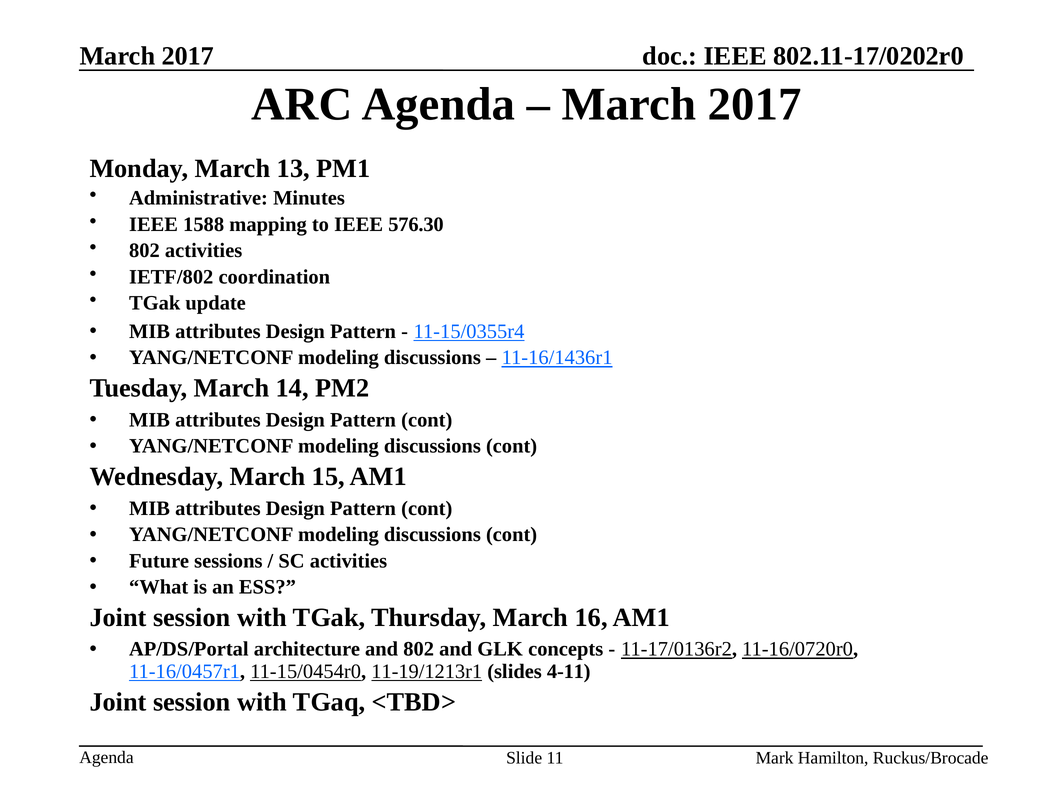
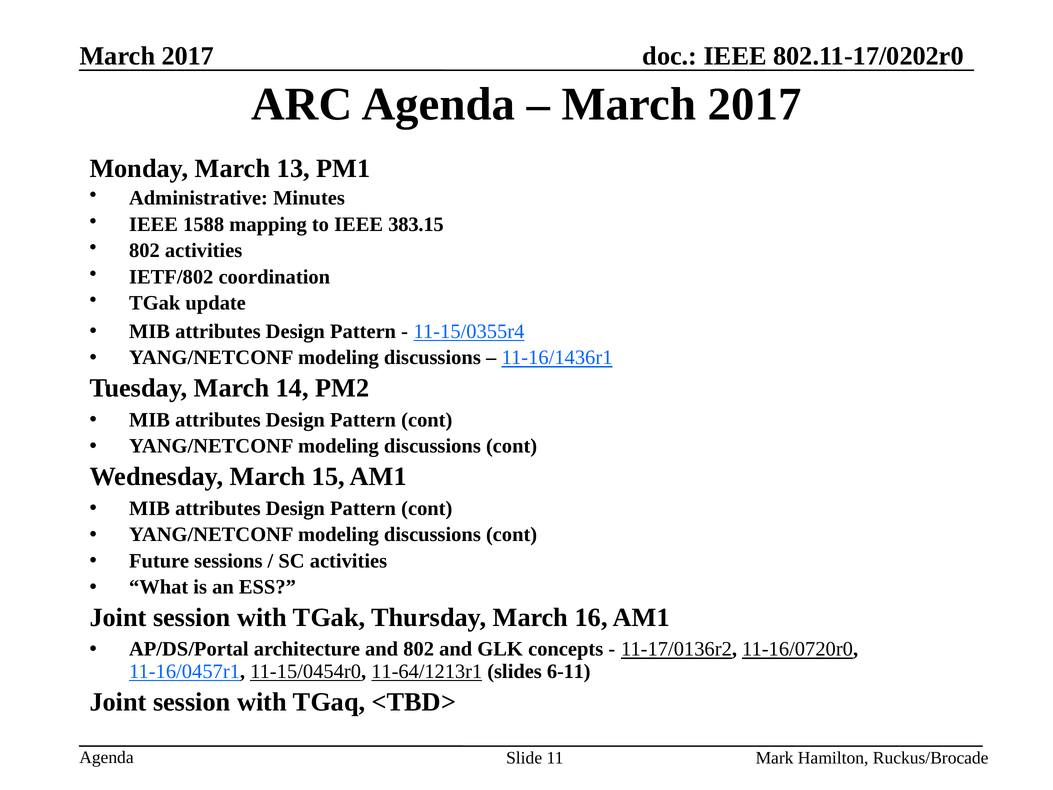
576.30: 576.30 -> 383.15 (416, 224)
11-19/1213r1: 11-19/1213r1 -> 11-64/1213r1 (427, 671)
4-11: 4-11 -> 6-11 (569, 671)
